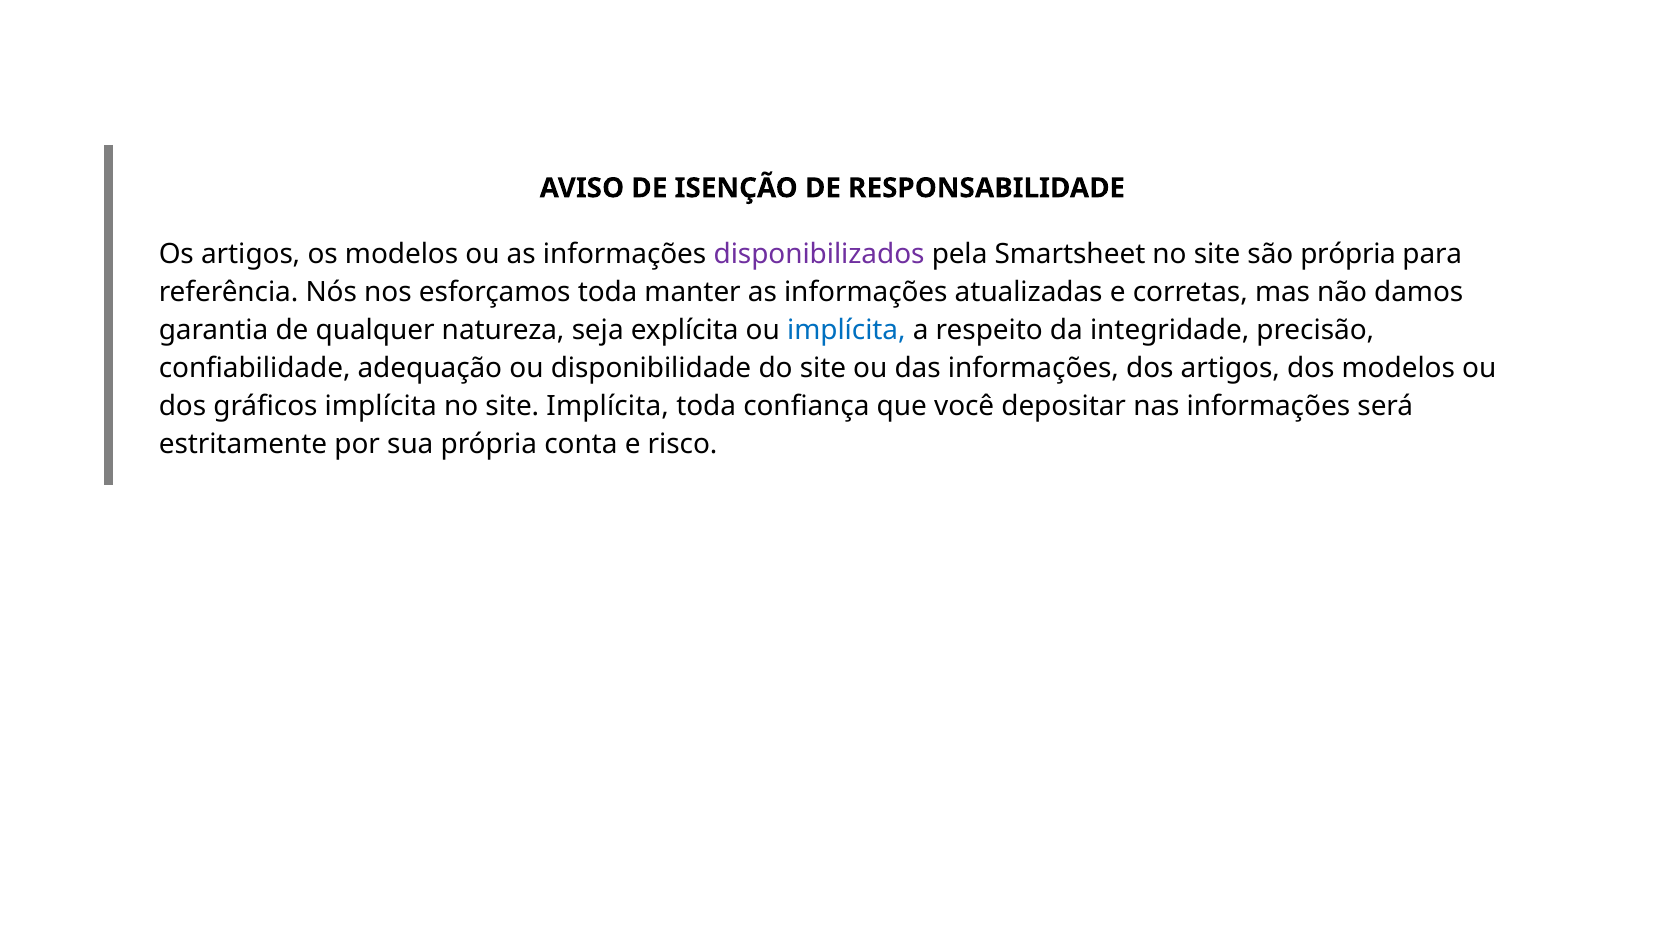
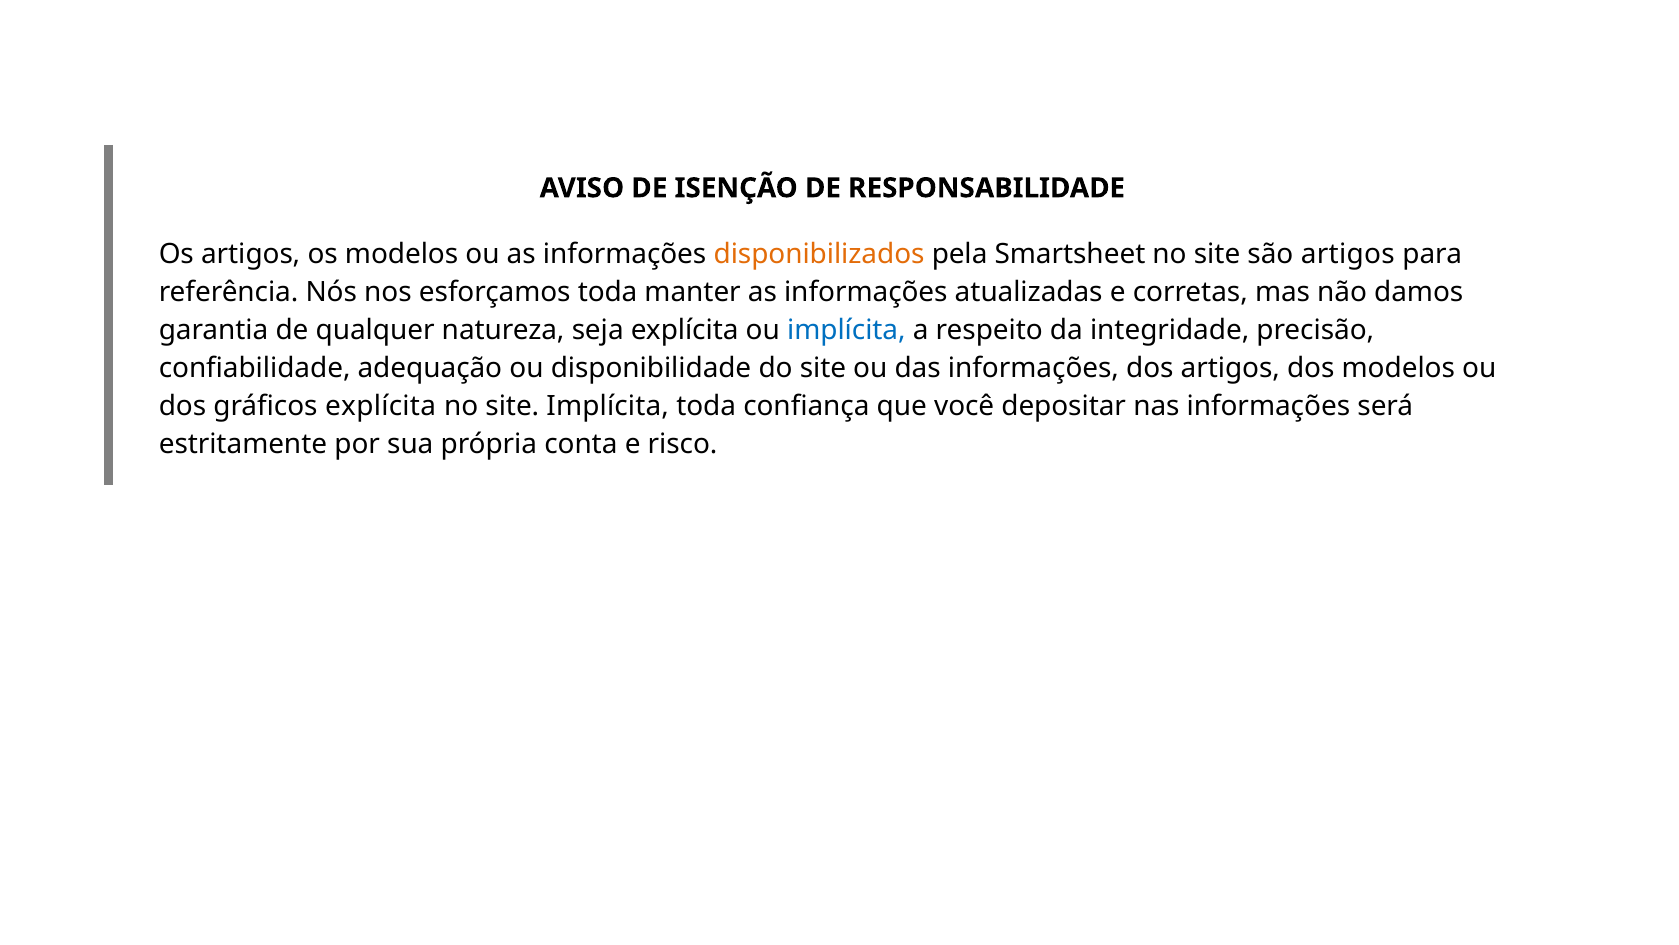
disponibilizados colour: purple -> orange (819, 255)
são própria: própria -> artigos (1348, 255)
gráficos implícita: implícita -> explícita (381, 406)
